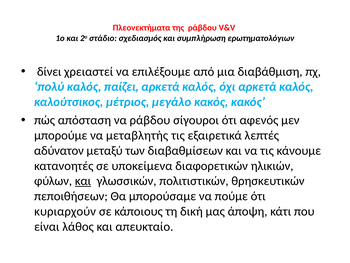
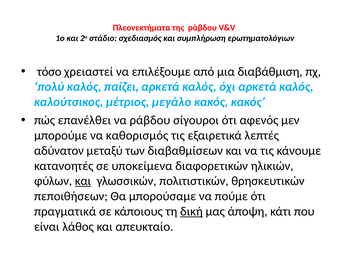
δίνει: δίνει -> τόσο (49, 71)
απόσταση: απόσταση -> επανέλθει (84, 120)
μεταβλητής: μεταβλητής -> καθορισμός (137, 135)
κυριαρχούν: κυριαρχούν -> πραγματικά (65, 211)
δική underline: none -> present (191, 211)
